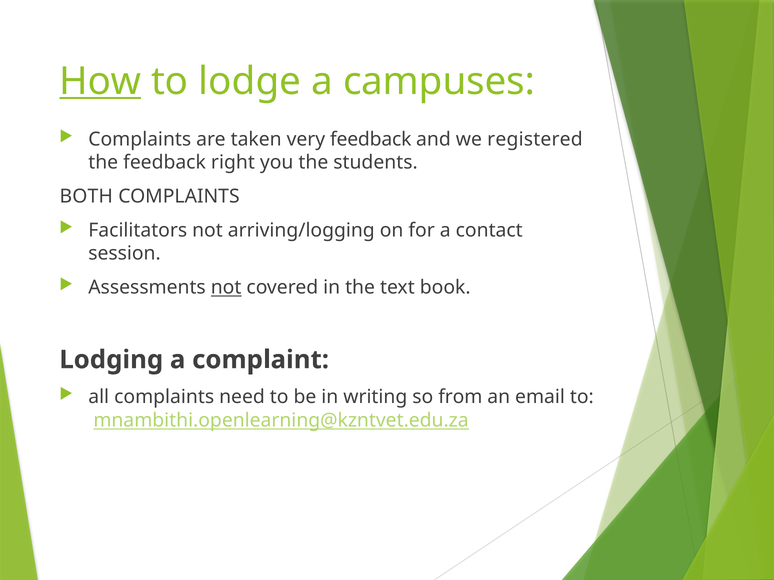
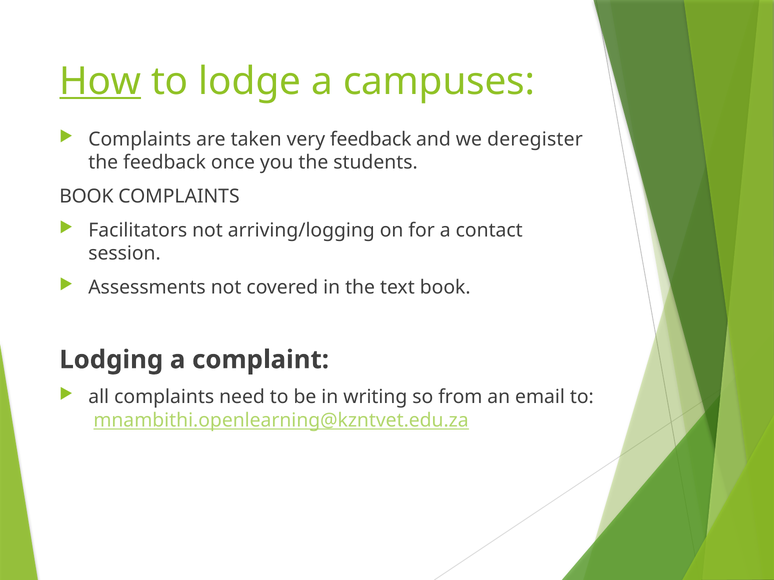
registered: registered -> deregister (535, 139)
right: right -> once (233, 163)
BOTH: BOTH -> BOOK (86, 197)
not underline: present -> none (226, 288)
